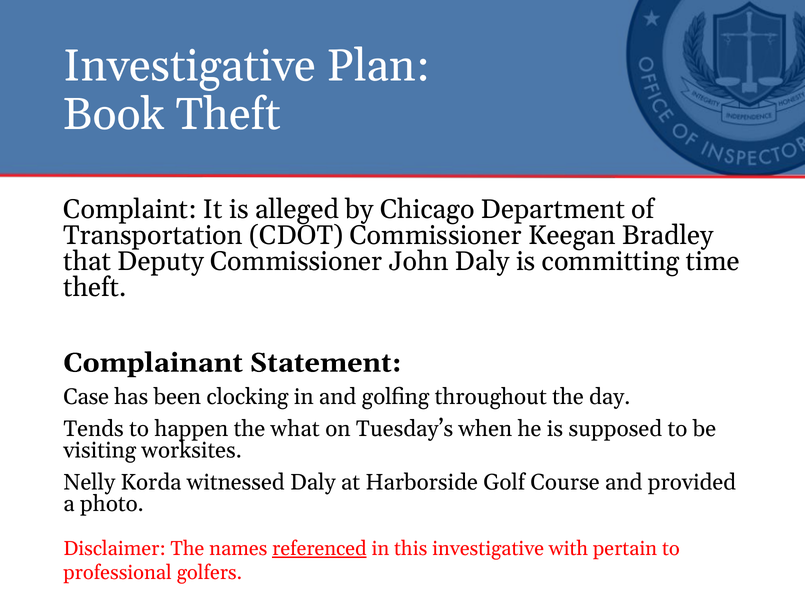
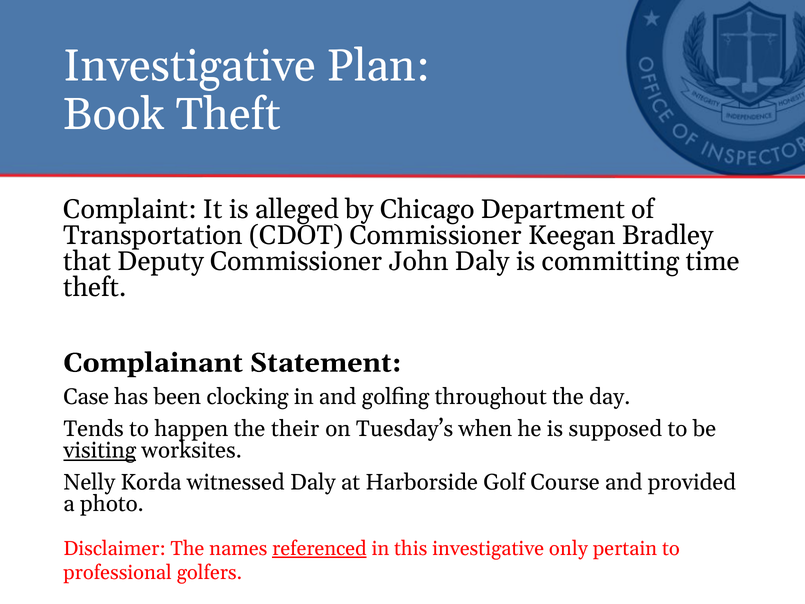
what: what -> their (295, 429)
visiting underline: none -> present (100, 450)
with: with -> only (568, 548)
